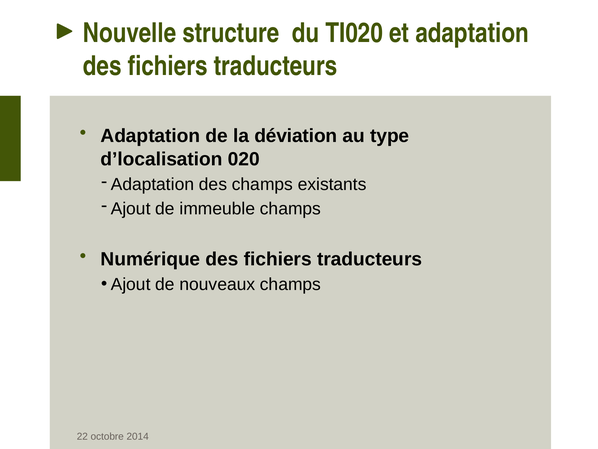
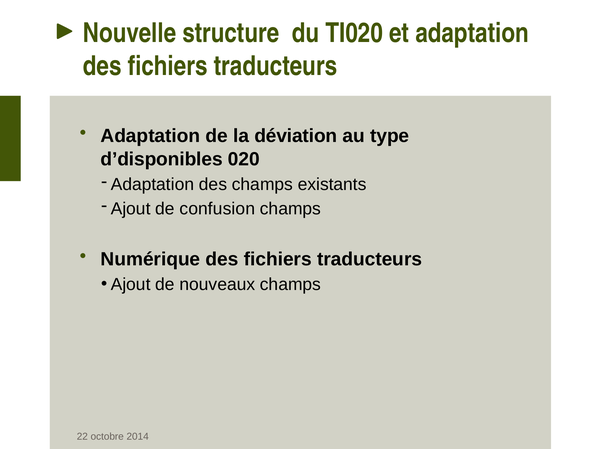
d’localisation: d’localisation -> d’disponibles (162, 159)
immeuble: immeuble -> confusion (217, 208)
